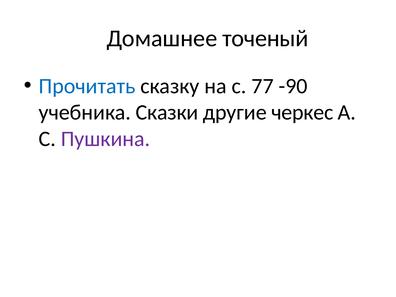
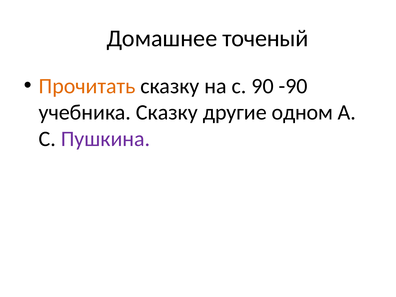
Прочитать colour: blue -> orange (87, 86)
77: 77 -> 90 (263, 86)
учебника Сказки: Сказки -> Сказку (167, 112)
черкес: черкес -> одном (302, 112)
